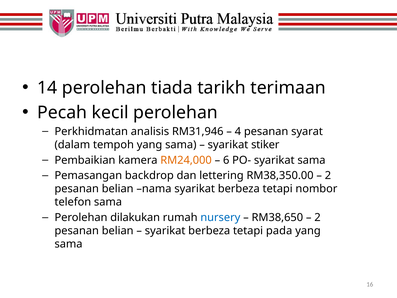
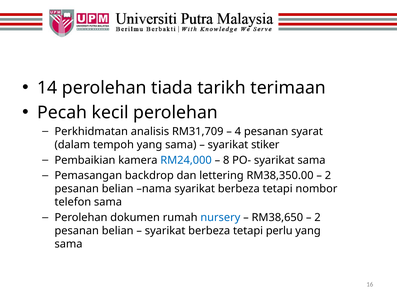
RM31,946: RM31,946 -> RM31,709 (198, 131)
RM24,000 colour: orange -> blue (186, 160)
6: 6 -> 8 (226, 160)
dilakukan: dilakukan -> dokumen (135, 217)
pada: pada -> perlu (279, 231)
